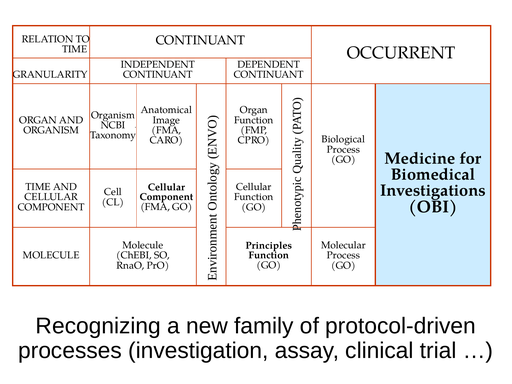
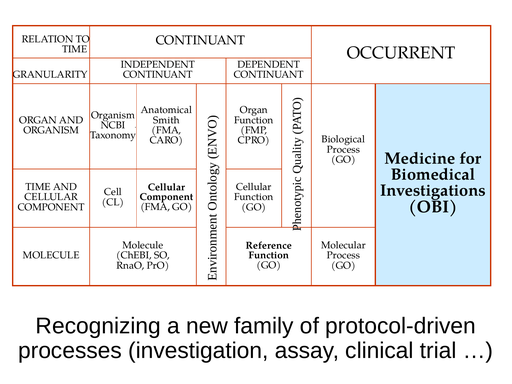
Image: Image -> Smith (166, 120)
Principles: Principles -> Reference (269, 245)
